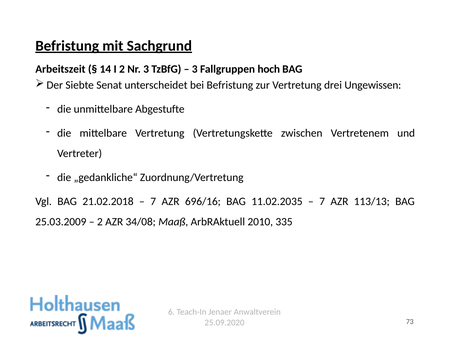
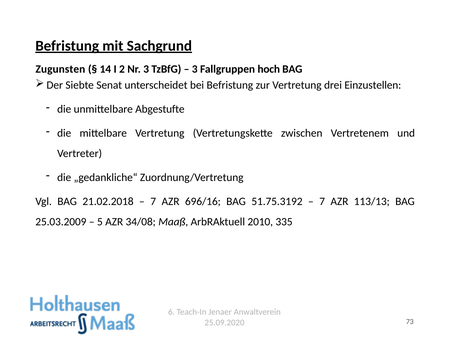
Arbeitszeit: Arbeitszeit -> Zugunsten (60, 69)
Ungewissen: Ungewissen -> Einzustellen (373, 85)
11.02.2035: 11.02.2035 -> 51.75.3192 (277, 201)
2: 2 -> 5 (100, 221)
